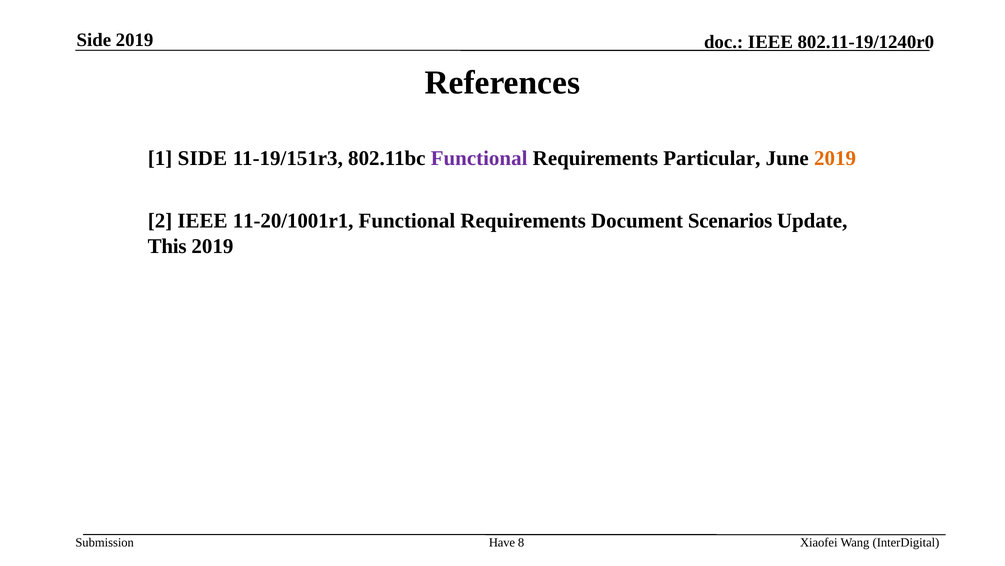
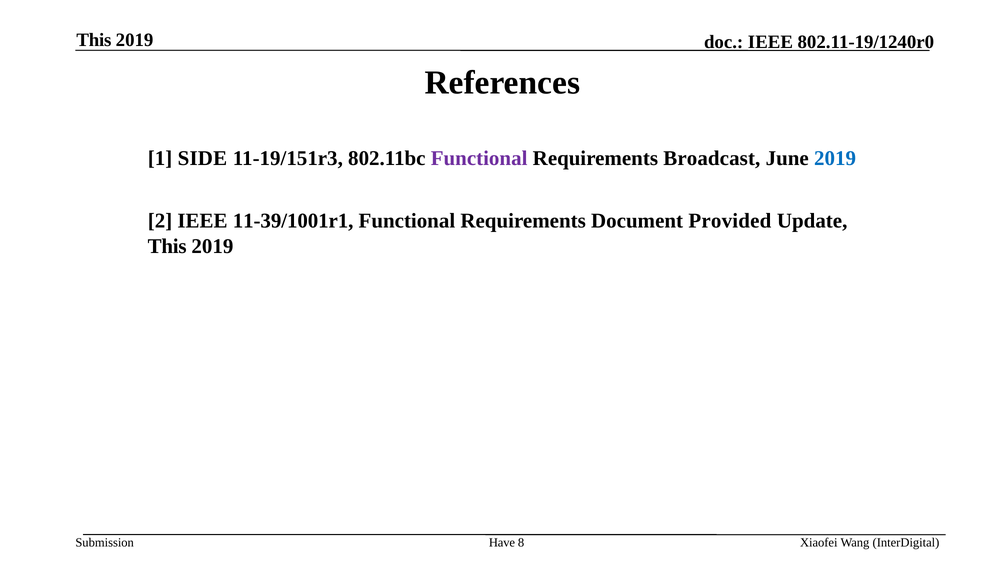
Side: Side -> This (94, 40)
Particular: Particular -> Broadcast (712, 158)
2019 colour: orange -> blue (835, 158)
11-20/1001r1: 11-20/1001r1 -> 11-39/1001r1 (293, 221)
Scenarios: Scenarios -> Provided (730, 221)
